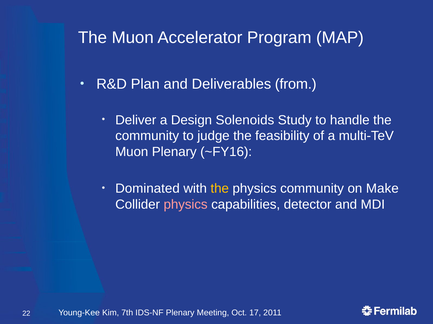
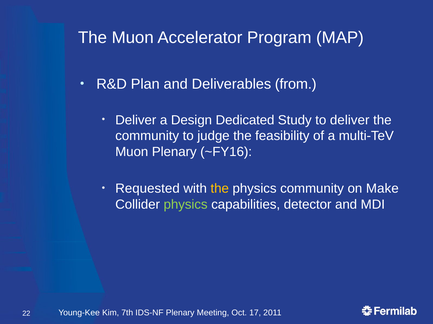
Solenoids: Solenoids -> Dedicated (245, 120)
to handle: handle -> deliver (350, 120)
Dominated: Dominated -> Requested (148, 189)
physics colour: pink -> light green (186, 205)
